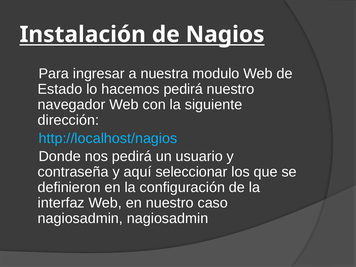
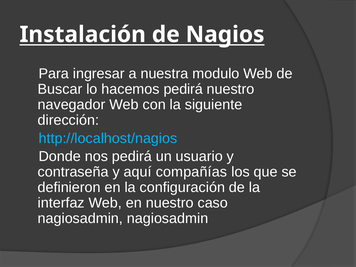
Estado: Estado -> Buscar (60, 89)
seleccionar: seleccionar -> compañías (191, 172)
